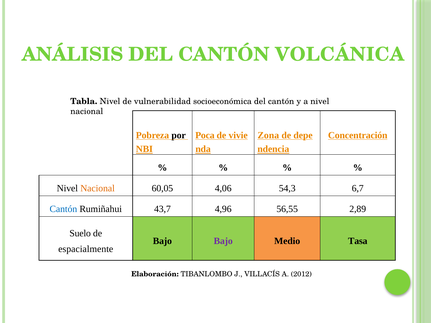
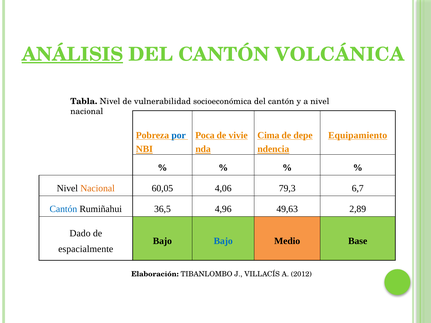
ANÁLISIS underline: none -> present (72, 54)
por colour: black -> blue (179, 135)
Zona: Zona -> Cima (268, 135)
Concentración: Concentración -> Equipamiento (358, 135)
54,3: 54,3 -> 79,3 (287, 188)
43,7: 43,7 -> 36,5 (162, 209)
56,55: 56,55 -> 49,63 (287, 209)
Suelo: Suelo -> Dado (80, 233)
Bajo colour: purple -> blue (223, 241)
Tasa: Tasa -> Base (358, 241)
